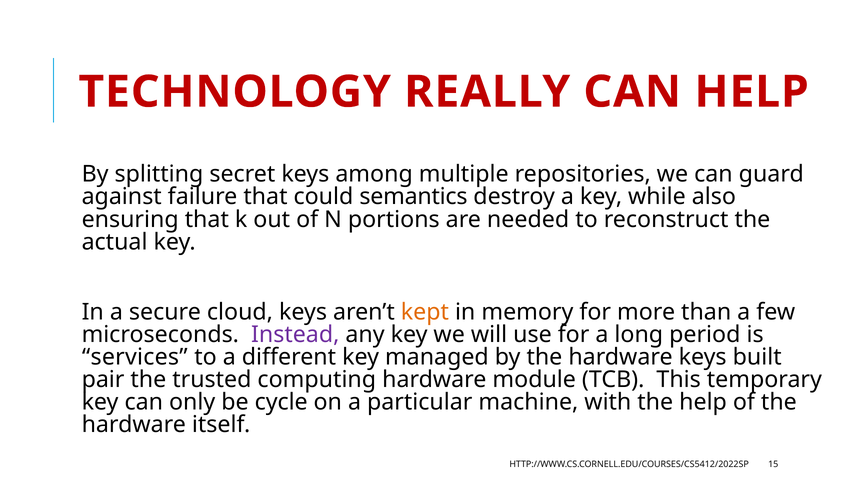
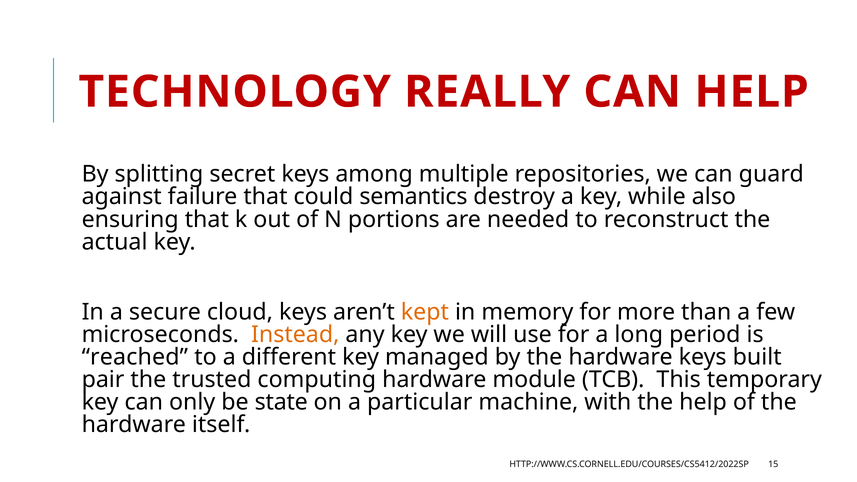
Instead colour: purple -> orange (295, 334)
services: services -> reached (135, 357)
cycle: cycle -> state (281, 402)
